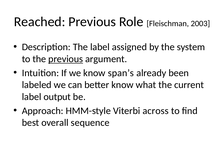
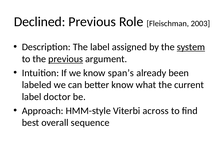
Reached: Reached -> Declined (40, 22)
system underline: none -> present (191, 47)
output: output -> doctor (57, 97)
